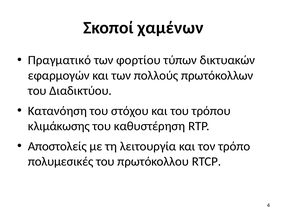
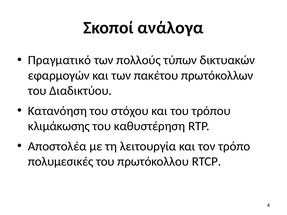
χαμένων: χαμένων -> ανάλογα (170, 28)
φορτίου: φορτίου -> πολλούς (139, 60)
πολλούς: πολλούς -> πακέτου (156, 76)
Αποστολείς: Αποστολείς -> Αποστολέα (57, 146)
